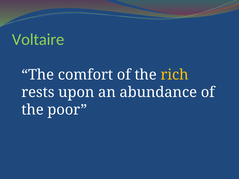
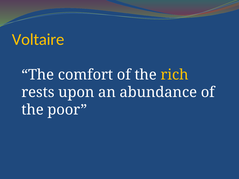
Voltaire colour: light green -> yellow (38, 39)
